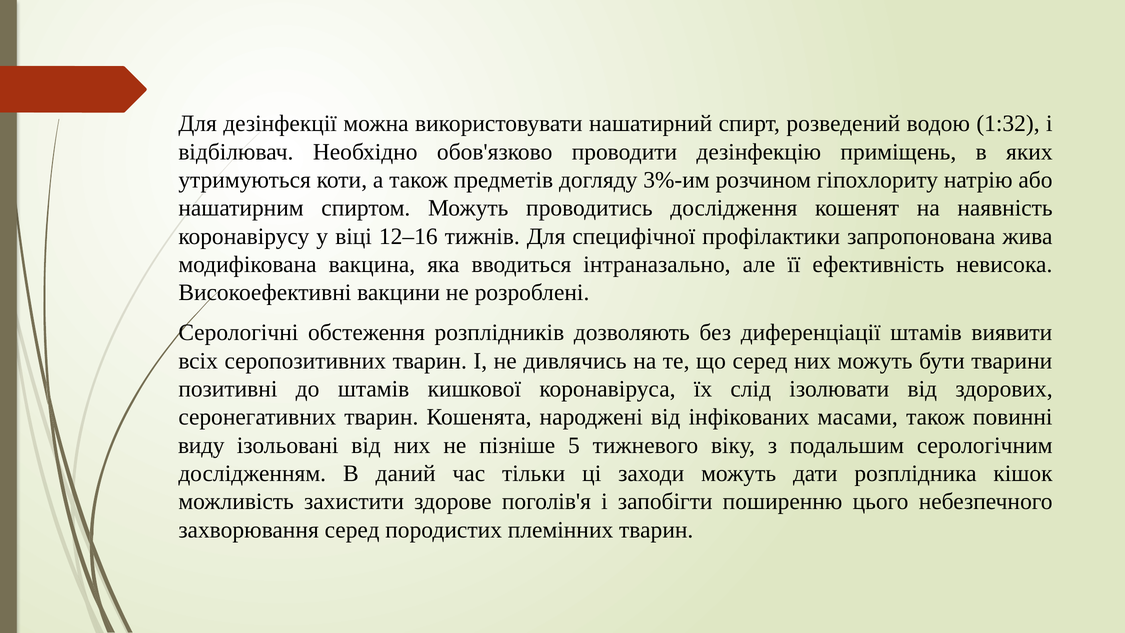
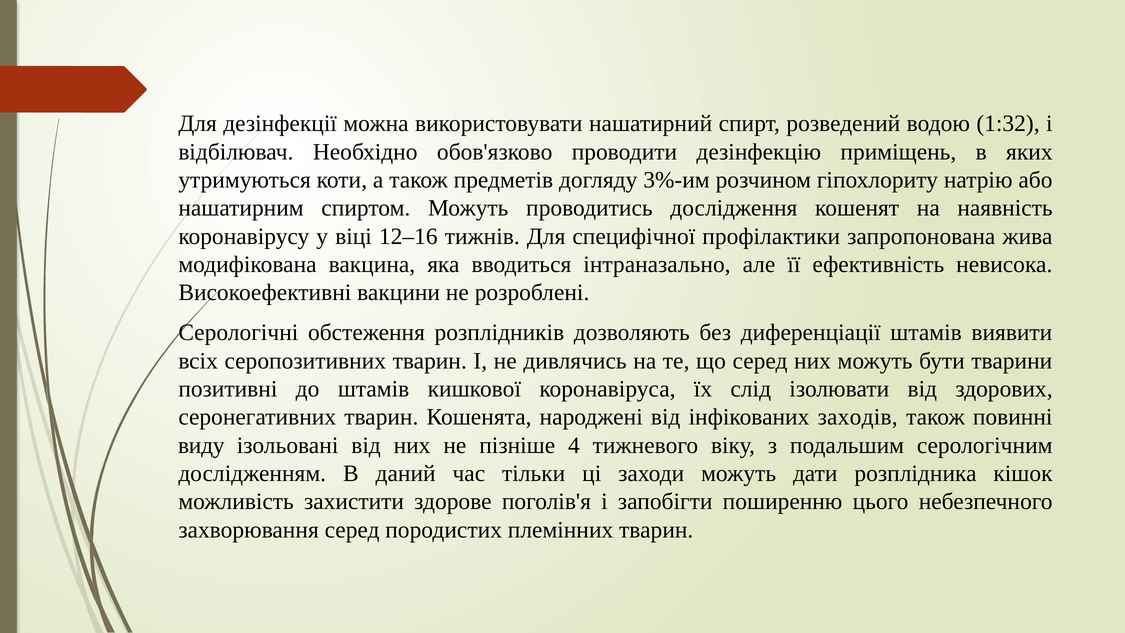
масами: масами -> заходів (858, 417)
5: 5 -> 4 (574, 445)
